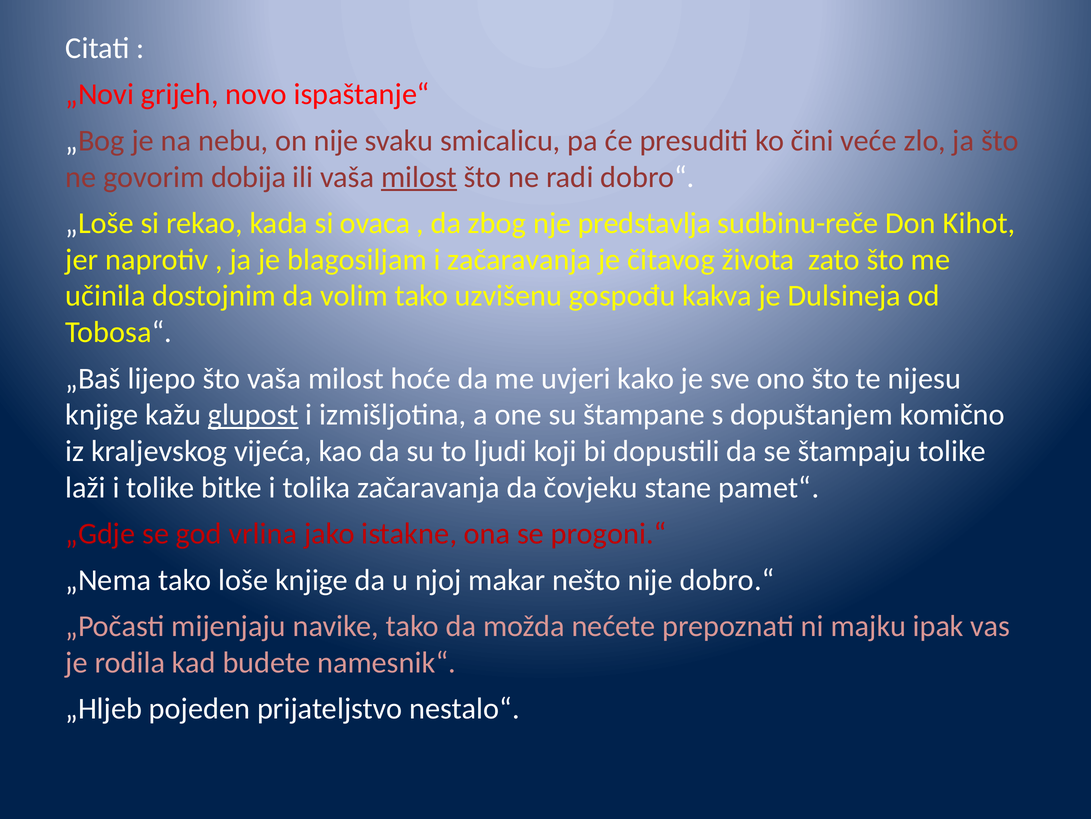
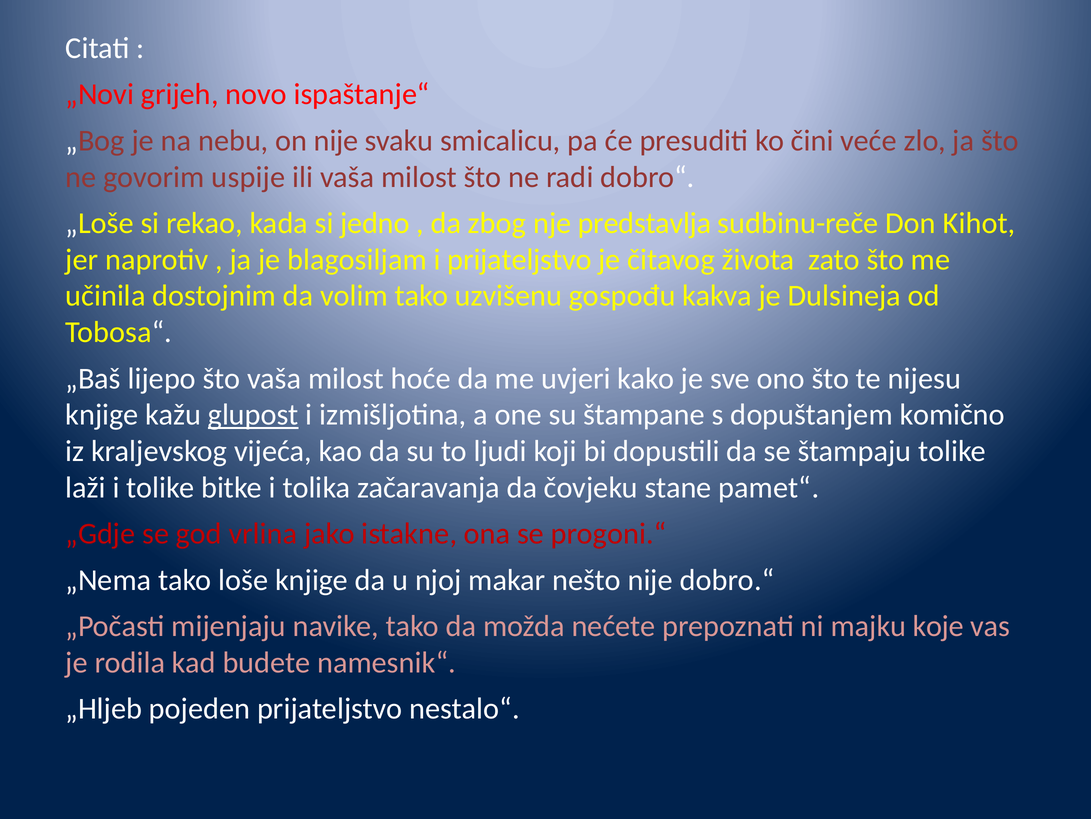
dobija: dobija -> uspije (248, 177)
milost underline: present -> none (419, 177)
ovaca: ovaca -> jedno (375, 223)
i začaravanja: začaravanja -> prijateljstvo (519, 259)
ipak: ipak -> koje (938, 626)
